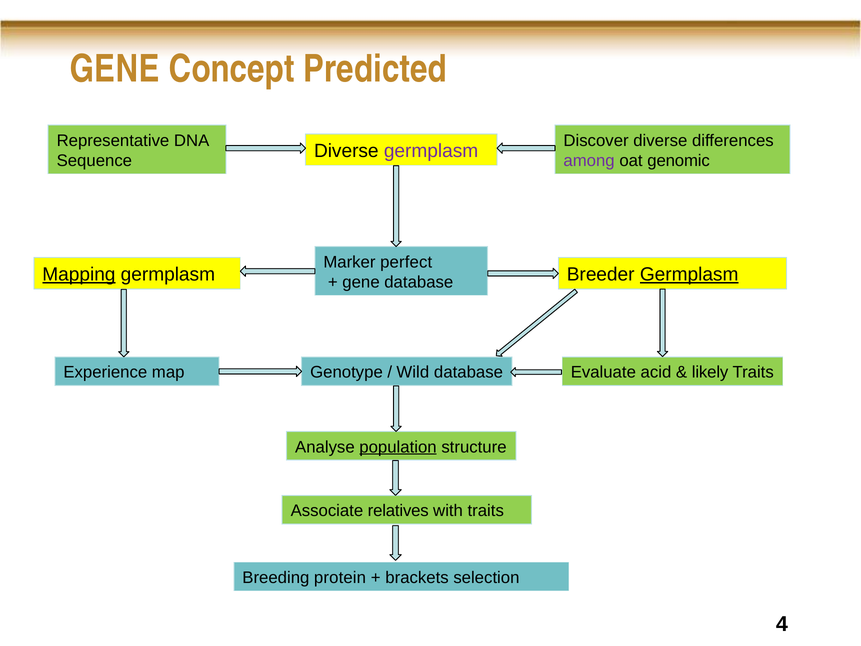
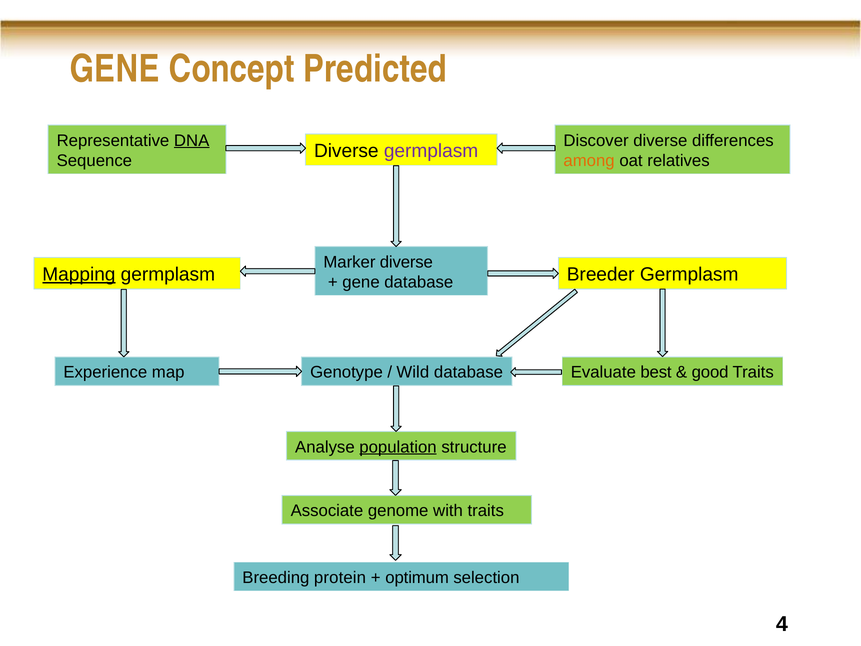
DNA underline: none -> present (192, 140)
among colour: purple -> orange (589, 161)
genomic: genomic -> relatives (678, 161)
Marker perfect: perfect -> diverse (406, 262)
Germplasm underline: present -> none (689, 274)
acid: acid -> best (656, 372)
likely: likely -> good (710, 372)
relatives: relatives -> genome (398, 511)
brackets: brackets -> optimum (417, 577)
